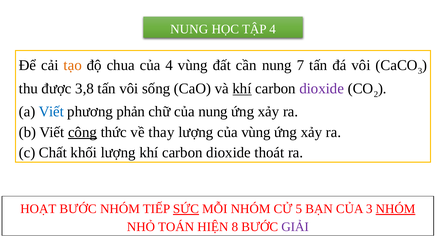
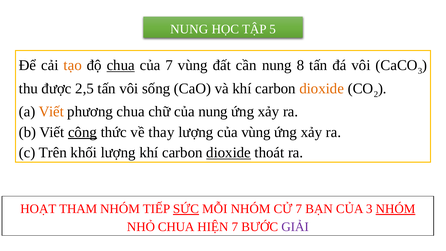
TẬP 4: 4 -> 5 (273, 29)
chua underline: none -> present (121, 65)
của 4: 4 -> 7 (169, 65)
7: 7 -> 8 (300, 65)
3,8: 3,8 -> 2,5 (85, 89)
khí underline: present -> none (242, 89)
dioxide colour: purple -> orange (322, 89)
Viết colour: blue -> orange (51, 112)
phương phản: phản -> chua (131, 112)
Chất: Chất -> Trên (53, 153)
dioxide underline: none -> present (229, 153)
HOẠT BƯỚC: BƯỚC -> THAM (78, 209)
CỬ 5: 5 -> 7 (299, 209)
NHỎ TOÁN: TOÁN -> CHUA (176, 227)
HIỆN 8: 8 -> 7 (235, 227)
